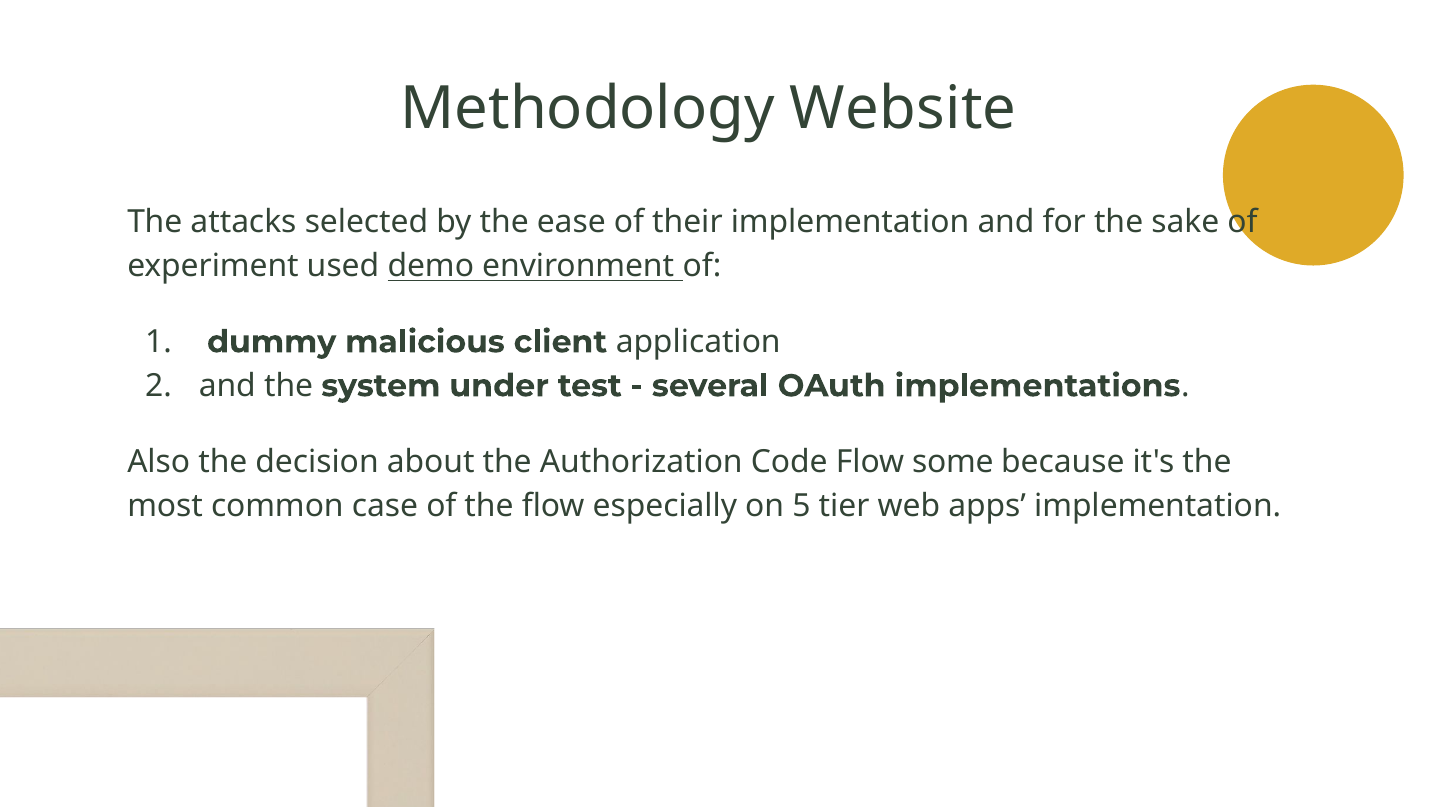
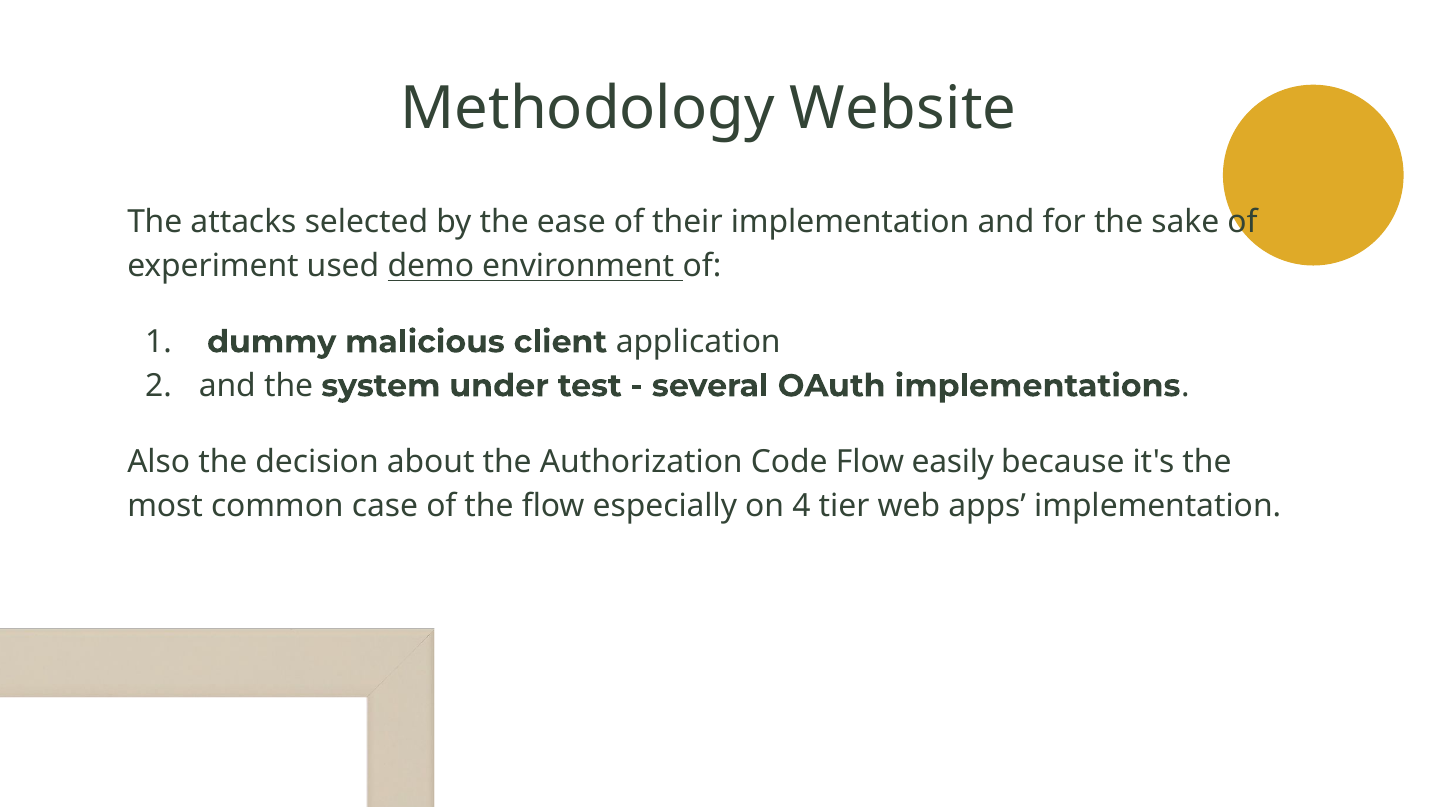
some: some -> easily (953, 461)
5: 5 -> 4 (801, 505)
